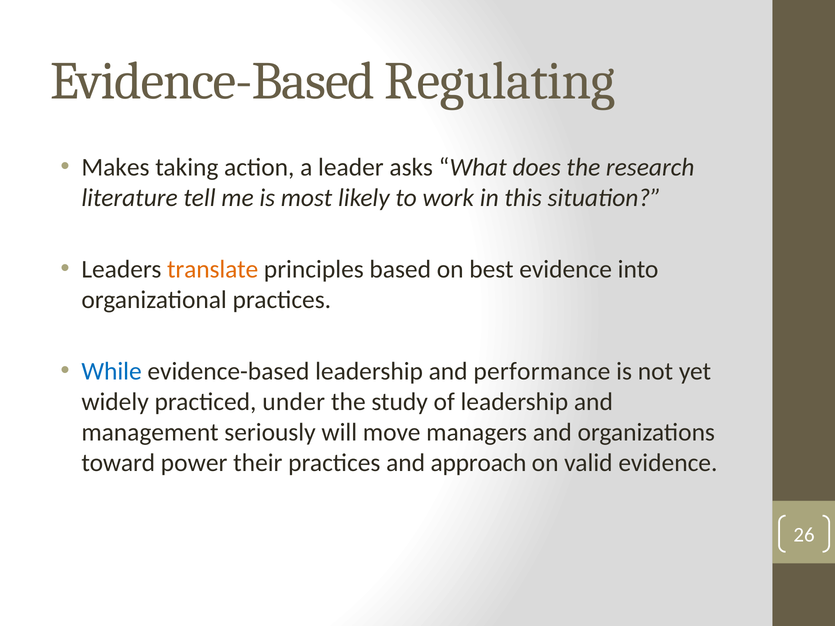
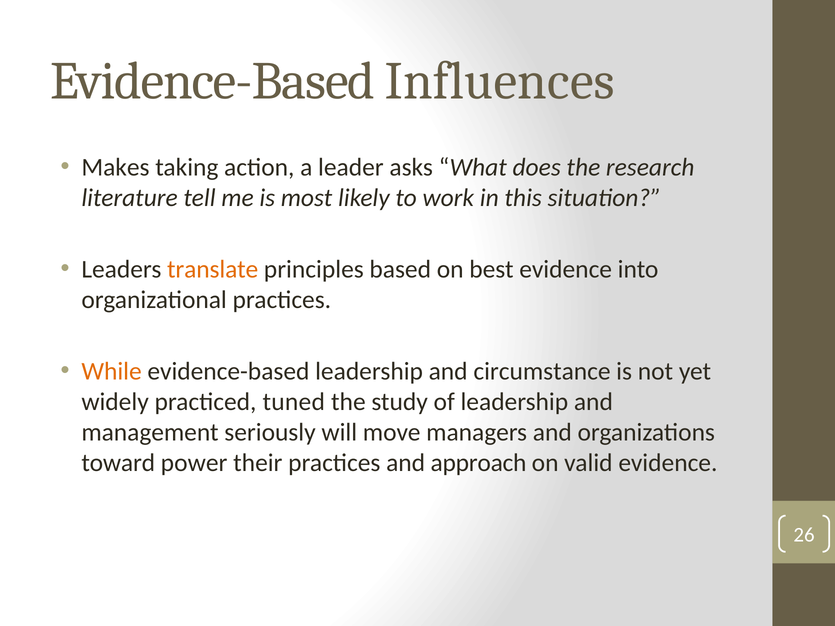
Regulating: Regulating -> Influences (500, 81)
While colour: blue -> orange (112, 371)
performance: performance -> circumstance (542, 371)
under: under -> tuned (294, 402)
